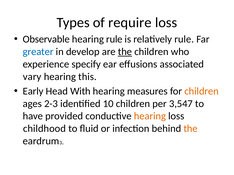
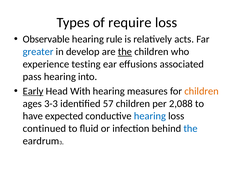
relatively rule: rule -> acts (184, 39)
specify: specify -> testing (86, 64)
vary: vary -> pass (32, 77)
this: this -> into (88, 77)
Early underline: none -> present (33, 91)
2-3: 2-3 -> 3-3 (51, 104)
10: 10 -> 57 (108, 104)
3,547: 3,547 -> 2,088 (181, 104)
provided: provided -> expected (64, 116)
hearing colour: orange -> blue (150, 116)
childhood: childhood -> continued (44, 129)
the colour: orange -> blue (191, 129)
